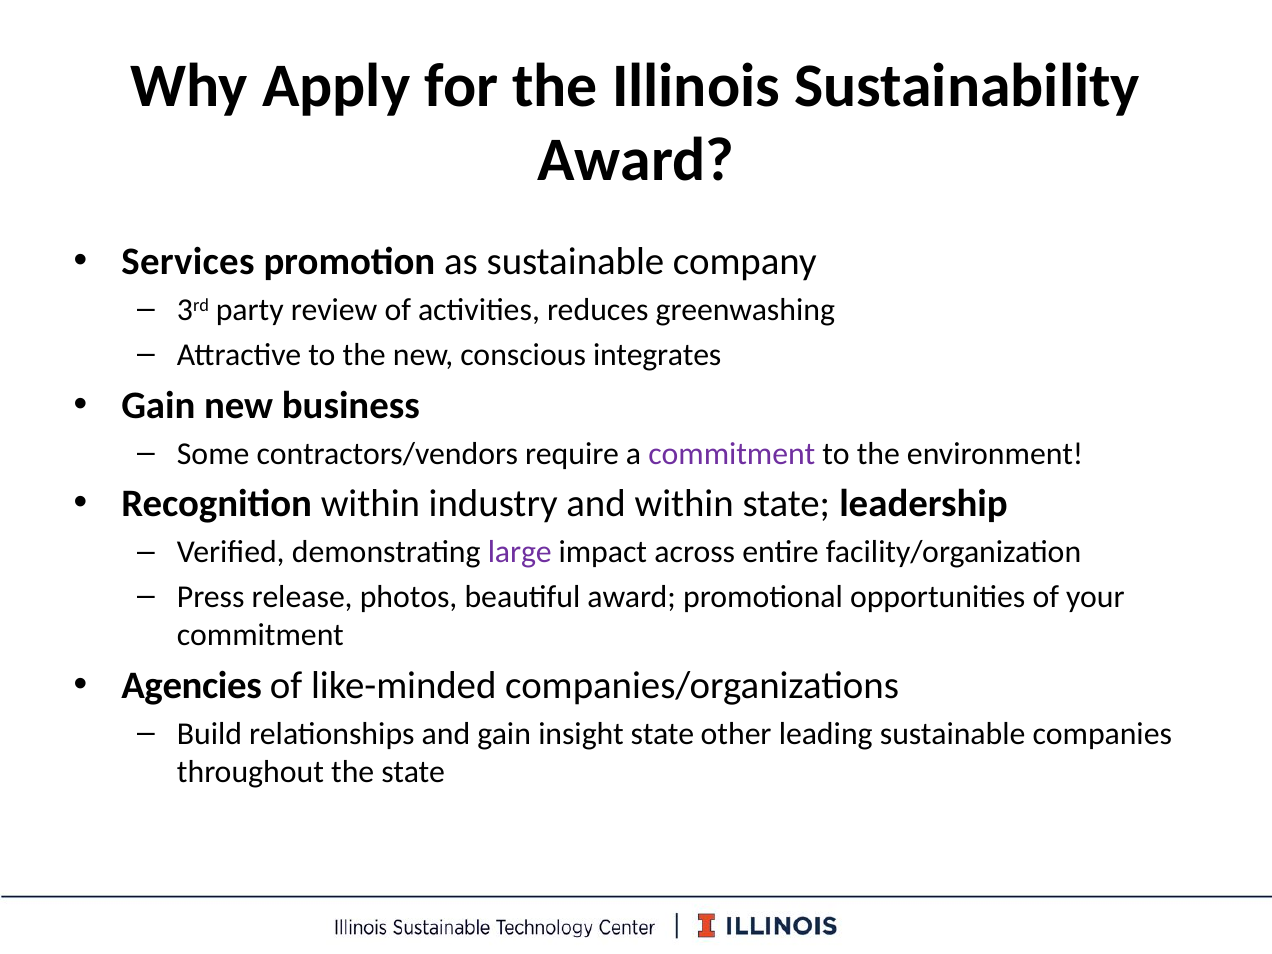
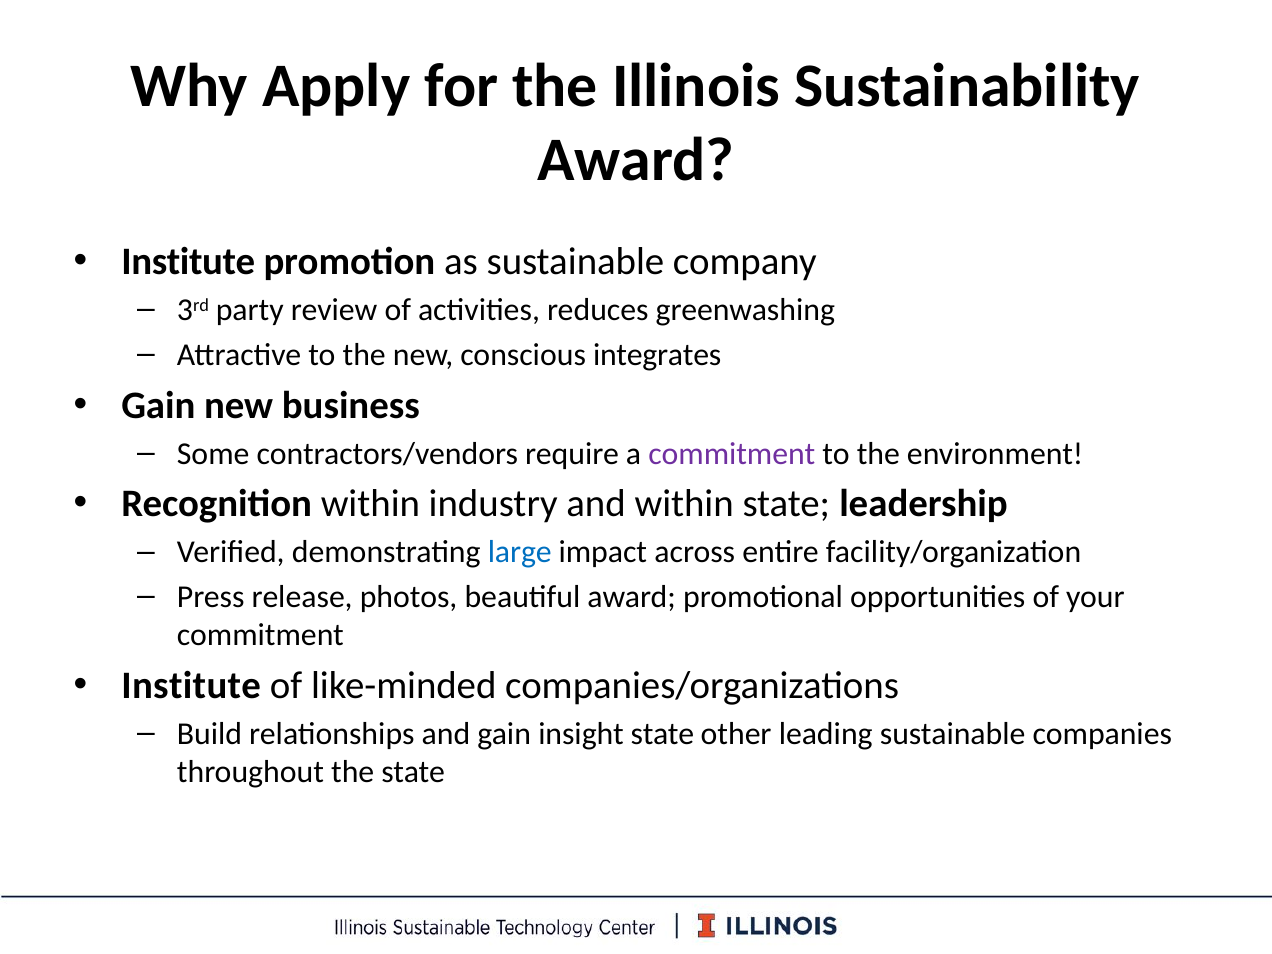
Services: Services -> Institute (188, 262)
large colour: purple -> blue (520, 552)
Agencies: Agencies -> Institute (191, 686)
